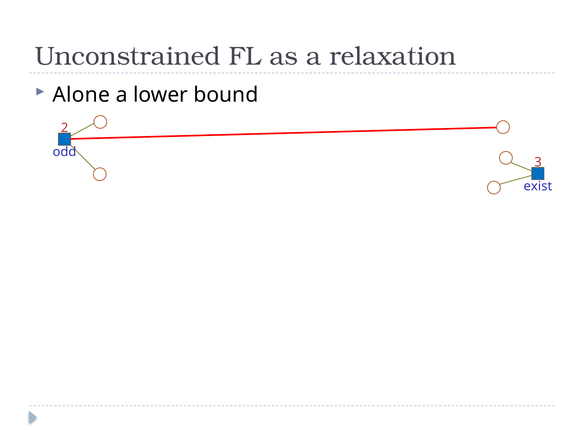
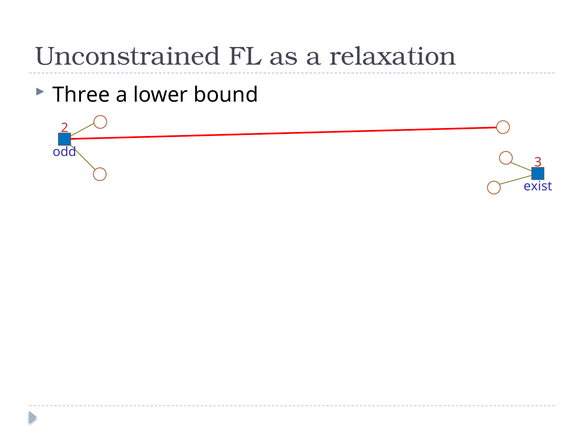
Alone: Alone -> Three (81, 95)
